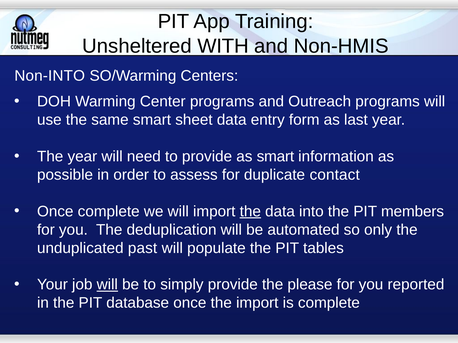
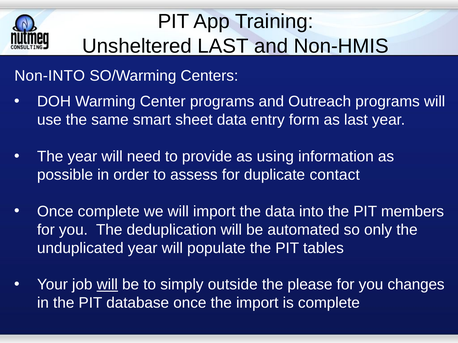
Unsheltered WITH: WITH -> LAST (223, 46)
as smart: smart -> using (275, 157)
the underline: present -> none (250, 212)
unduplicated past: past -> year (143, 248)
simply provide: provide -> outside (233, 285)
reported: reported -> changes (416, 285)
